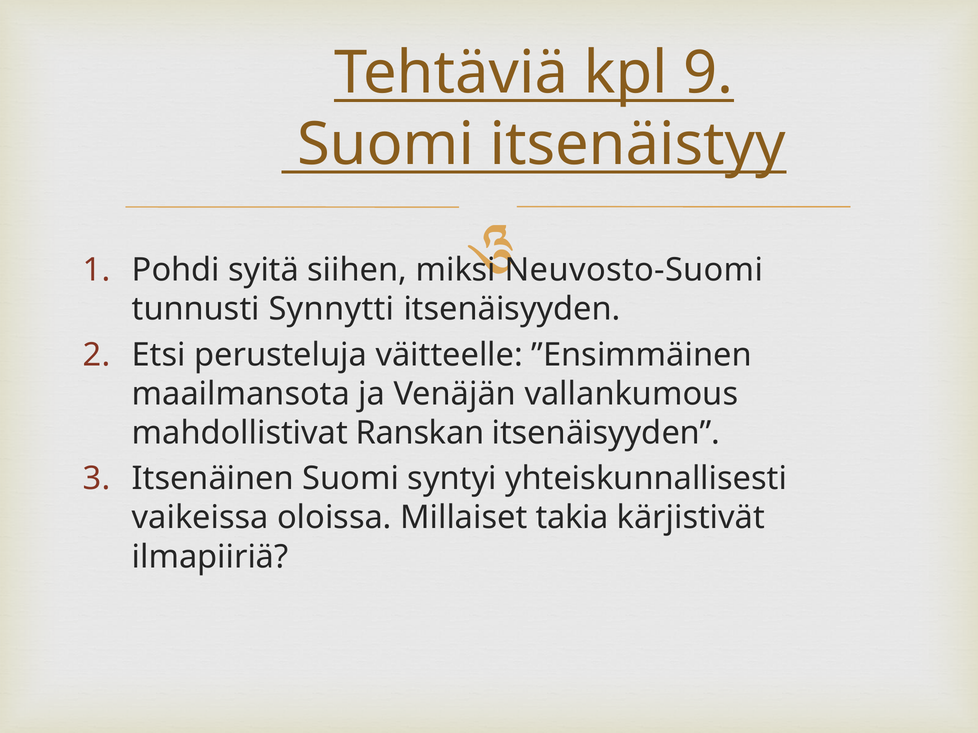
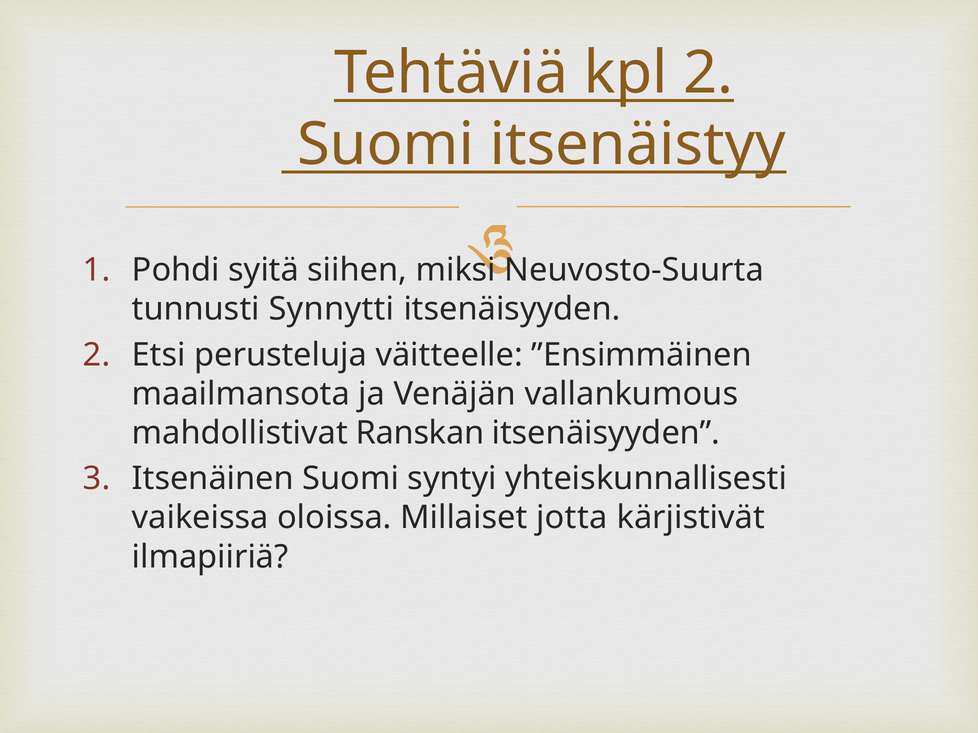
kpl 9: 9 -> 2 (708, 73)
Neuvosto-Suomi: Neuvosto-Suomi -> Neuvosto-Suurta (634, 270)
takia: takia -> jotta (572, 518)
